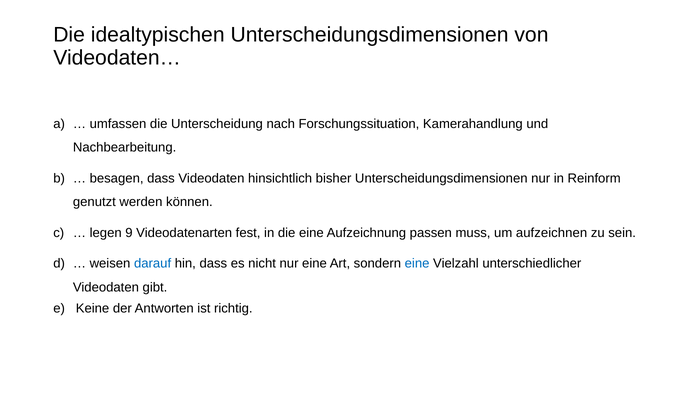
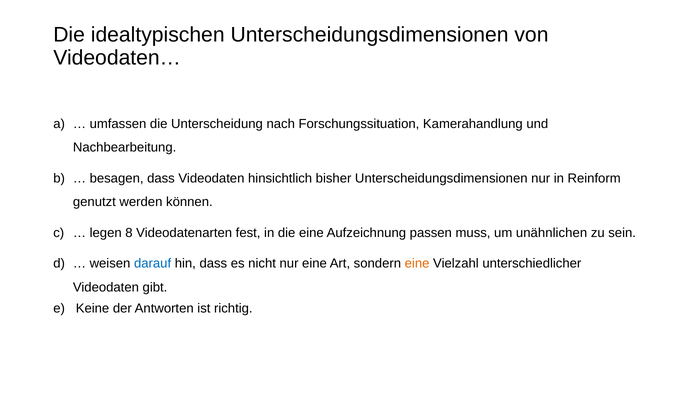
9: 9 -> 8 (129, 233)
aufzeichnen: aufzeichnen -> unähnlichen (552, 233)
eine colour: blue -> orange (417, 264)
